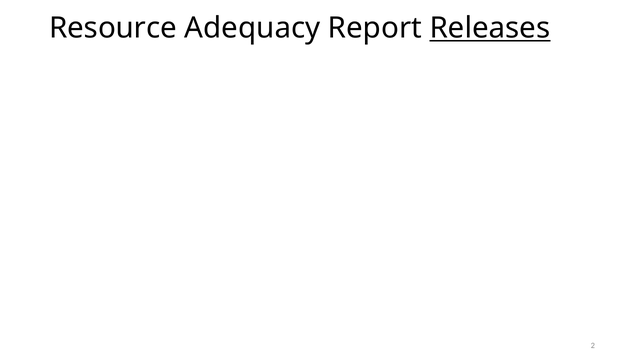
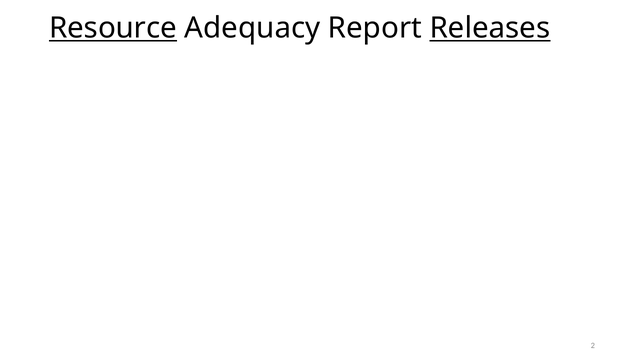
Resource underline: none -> present (113, 28)
